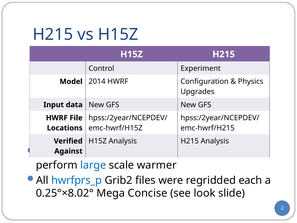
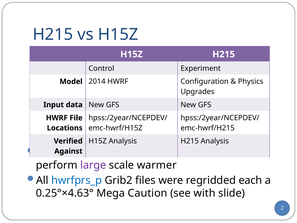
large colour: blue -> purple (93, 165)
0.25°×8.02°: 0.25°×8.02° -> 0.25°×4.63° (65, 193)
Concise: Concise -> Caution (148, 193)
look: look -> with (205, 193)
